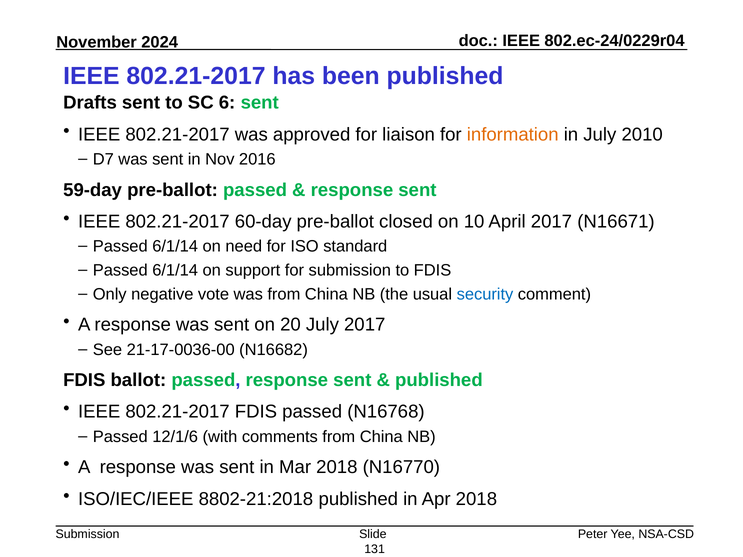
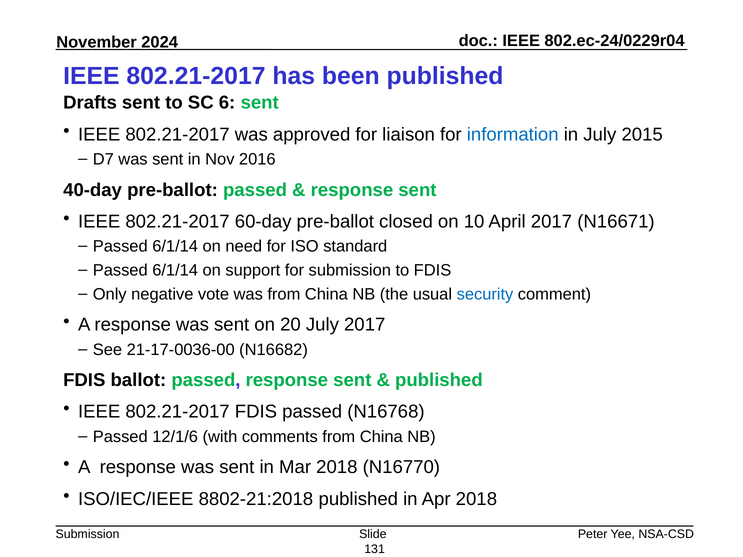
information colour: orange -> blue (513, 134)
2010: 2010 -> 2015 (642, 134)
59-day: 59-day -> 40-day (93, 190)
